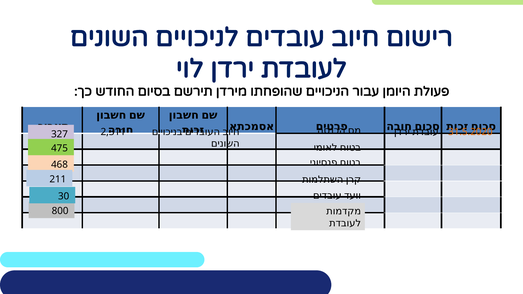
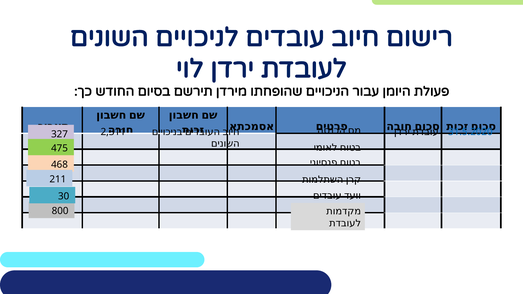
31.5.2020 colour: orange -> blue (470, 132)
